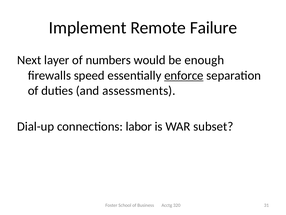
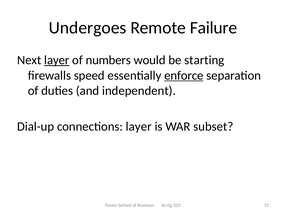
Implement: Implement -> Undergoes (88, 28)
layer underline: none -> present (57, 60)
enough: enough -> starting (204, 60)
assessments: assessments -> independent (139, 91)
connections labor: labor -> layer (139, 126)
